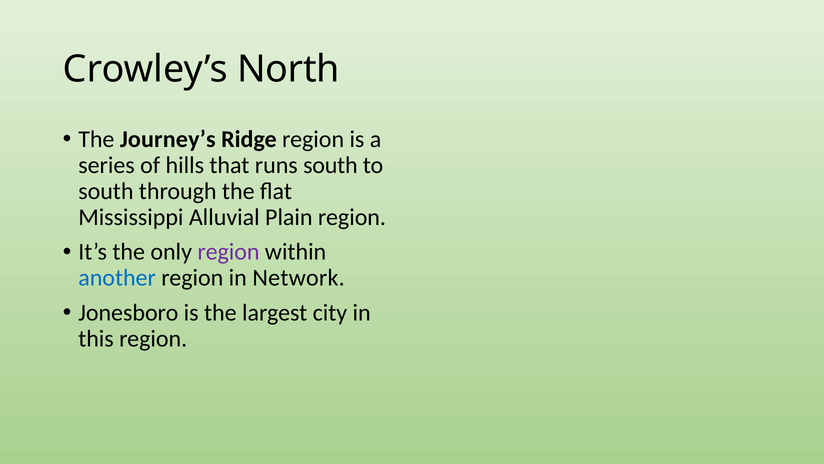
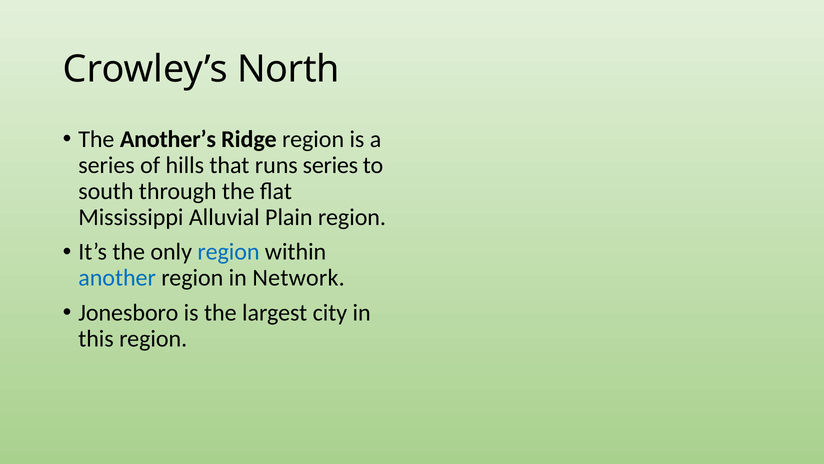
Journey’s: Journey’s -> Another’s (168, 139)
runs south: south -> series (330, 165)
region colour: purple -> blue (228, 252)
